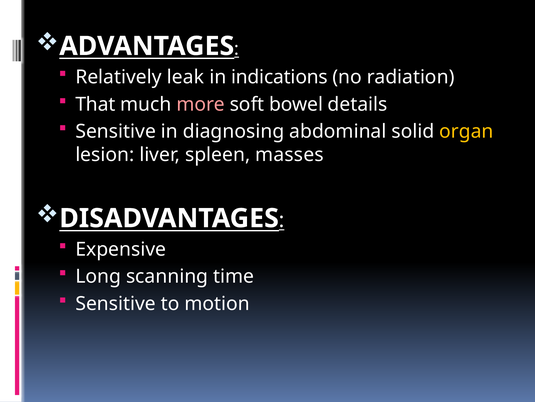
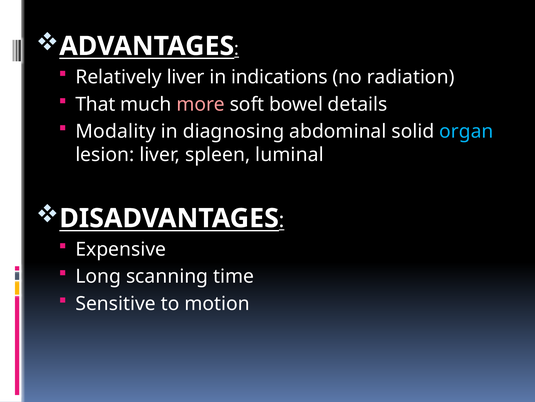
Relatively leak: leak -> liver (186, 77)
Sensitive: Sensitive -> Modality (116, 131)
organ colour: yellow -> light blue (466, 131)
masses: masses -> luminal (290, 154)
